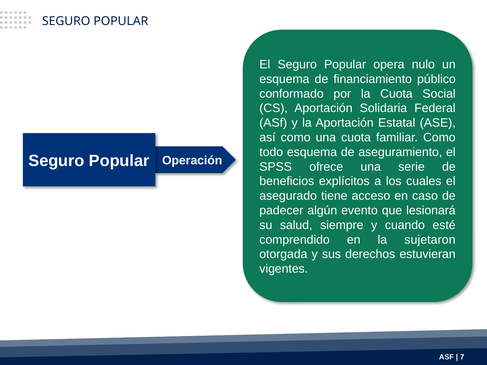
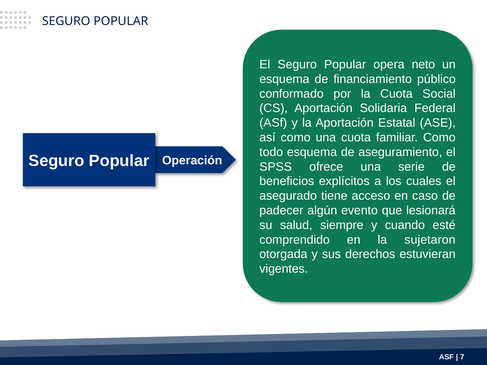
nulo: nulo -> neto (423, 65)
